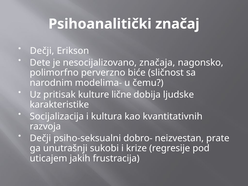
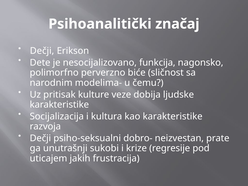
značaja: značaja -> funkcija (157, 63)
lične: lične -> veze (121, 95)
kao kvantitativnih: kvantitativnih -> karakteristike (173, 116)
